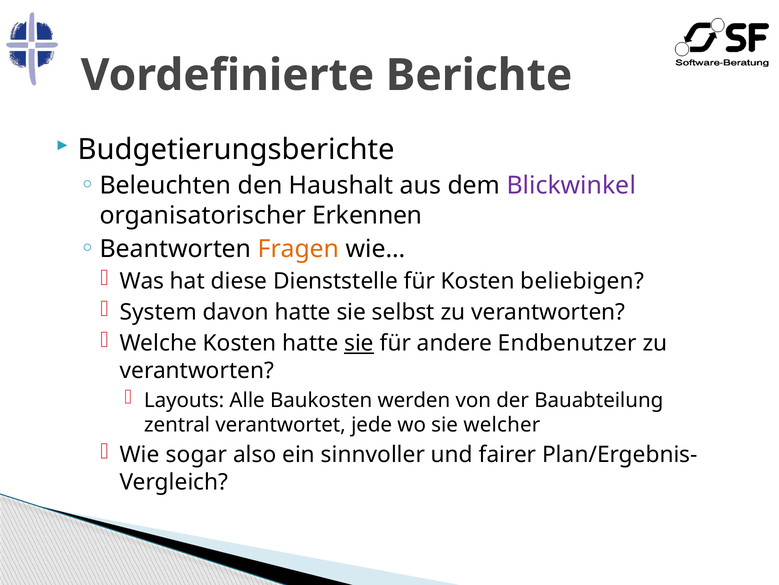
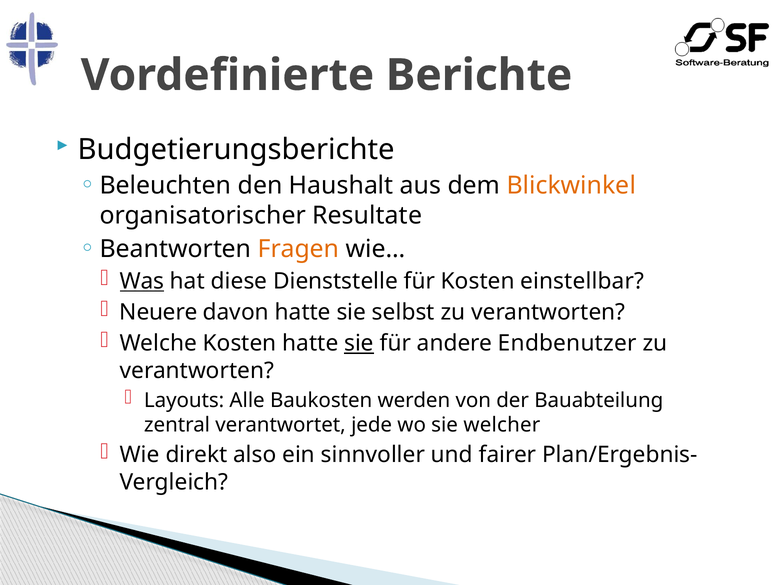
Blickwinkel colour: purple -> orange (571, 185)
Erkennen: Erkennen -> Resultate (367, 215)
Was underline: none -> present (142, 281)
beliebigen: beliebigen -> einstellbar (582, 281)
System: System -> Neuere (159, 312)
sogar: sogar -> direkt (196, 454)
